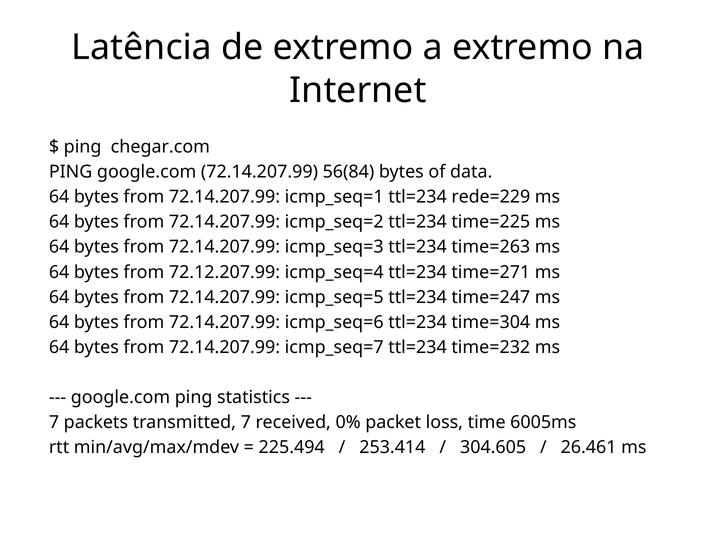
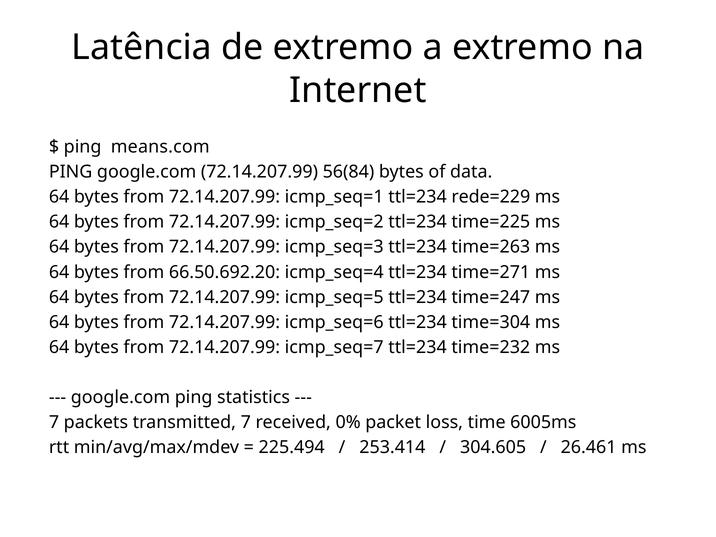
chegar.com: chegar.com -> means.com (160, 147)
72.12.207.99: 72.12.207.99 -> 66.50.692.20 (224, 272)
